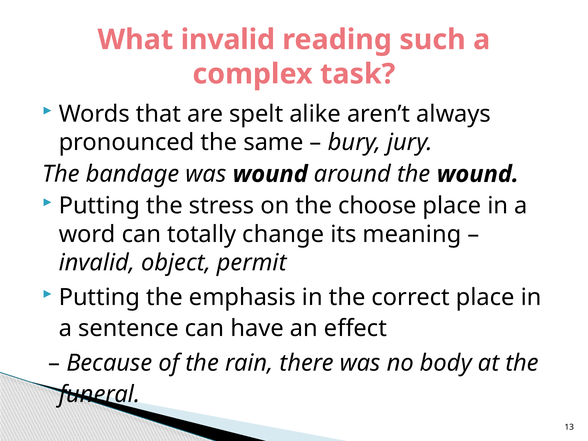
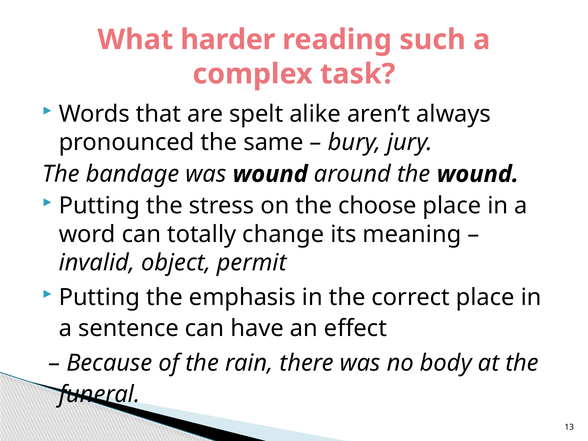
What invalid: invalid -> harder (228, 40)
